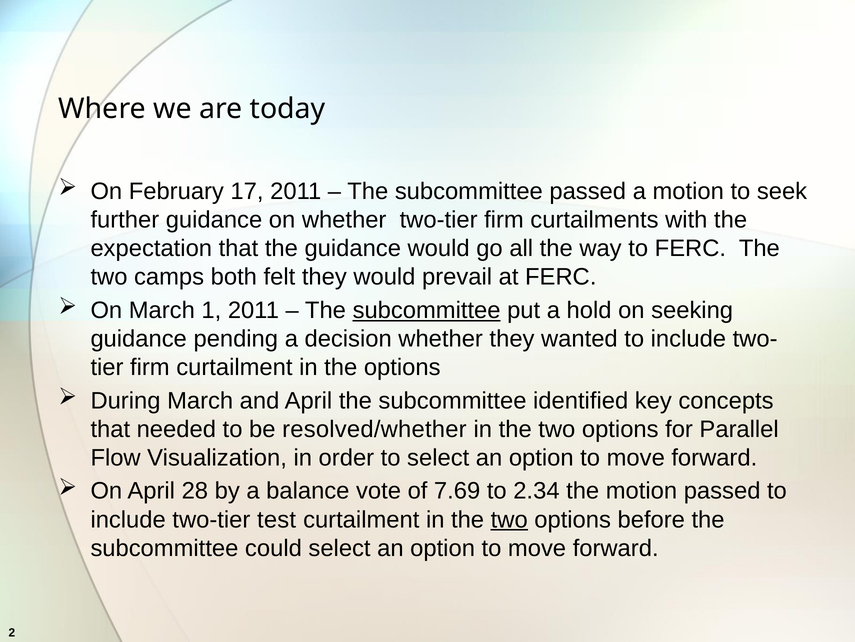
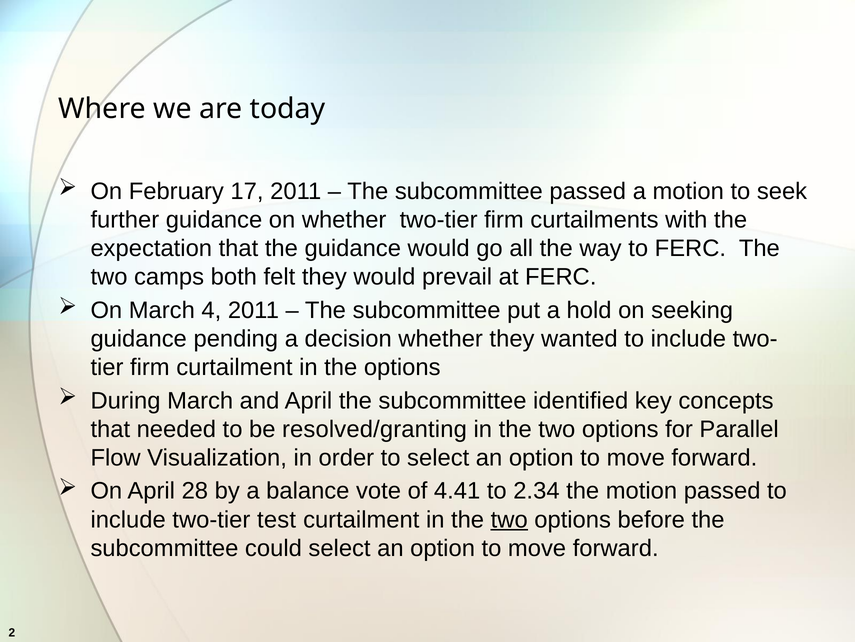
1: 1 -> 4 (211, 310)
subcommittee underline: present -> none (427, 310)
resolved/whether: resolved/whether -> resolved/granting (374, 429)
7.69: 7.69 -> 4.41 (457, 491)
